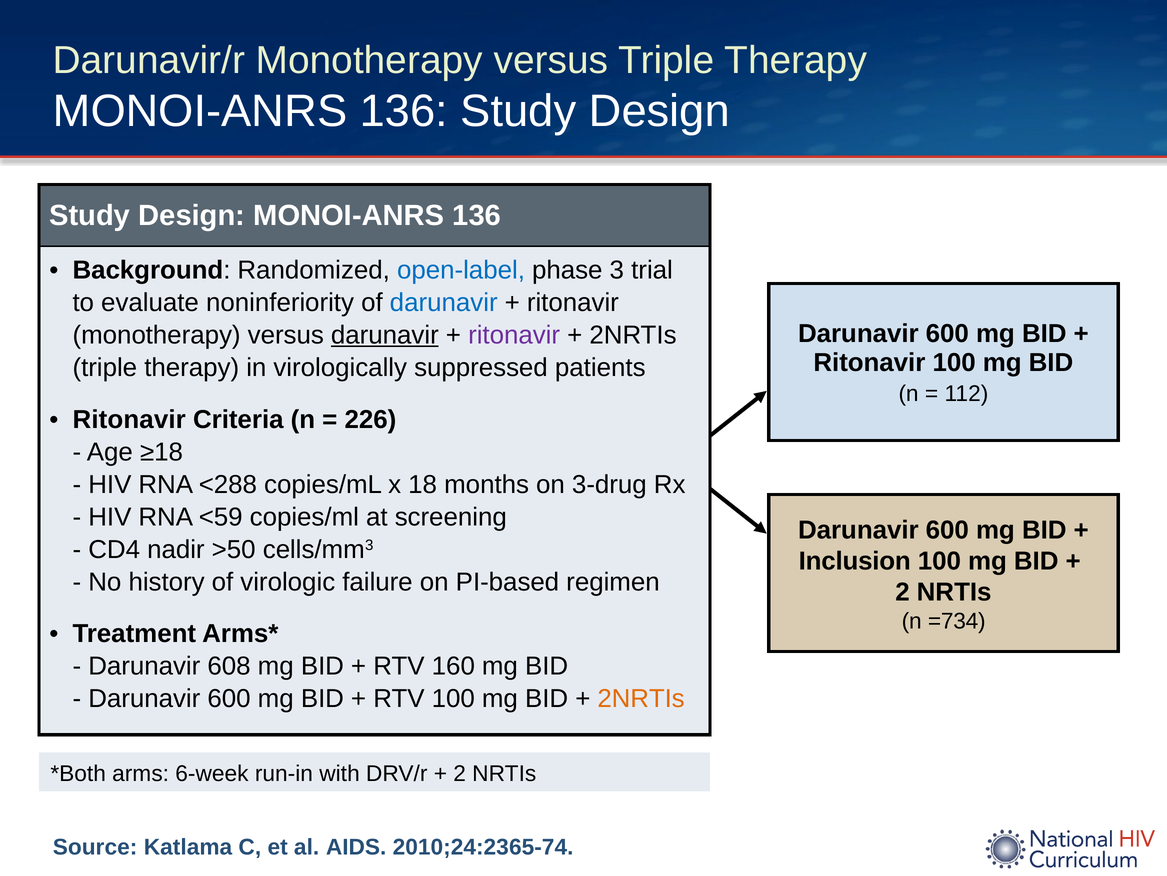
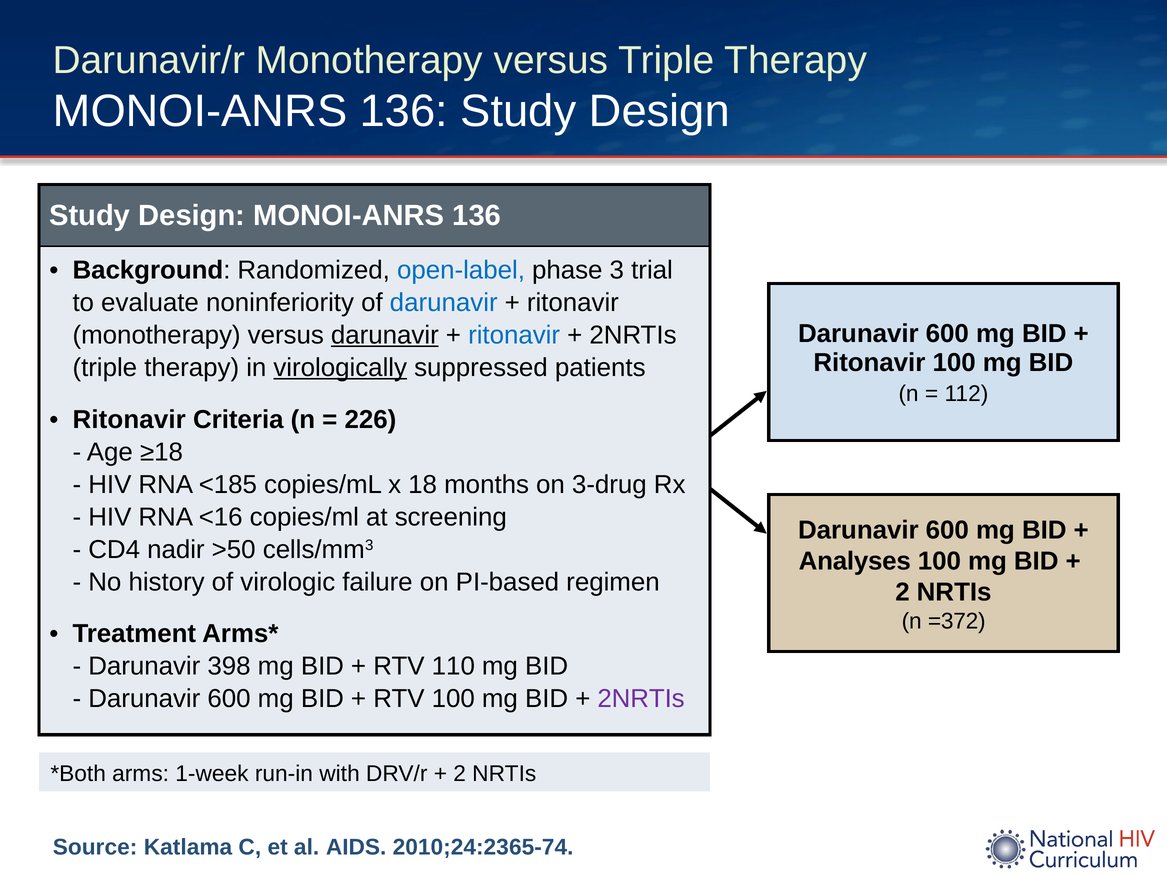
ritonavir colour: purple -> blue (514, 335)
virologically underline: none -> present (340, 367)
<288: <288 -> <185 (228, 484)
<59: <59 -> <16 (221, 517)
Inclusion: Inclusion -> Analyses (855, 561)
=734: =734 -> =372 (957, 621)
608: 608 -> 398 (229, 666)
160: 160 -> 110 (453, 666)
2NRTIs colour: orange -> purple (641, 698)
6-week: 6-week -> 1-week (212, 773)
